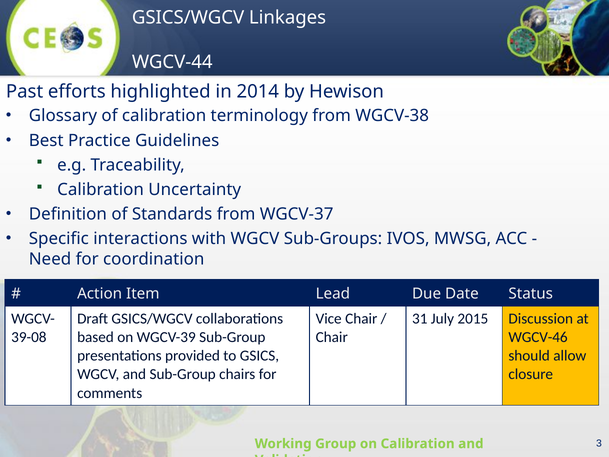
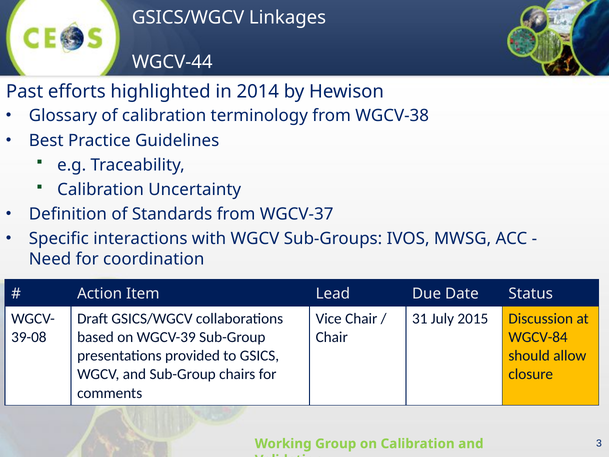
WGCV-46: WGCV-46 -> WGCV-84 (538, 337)
